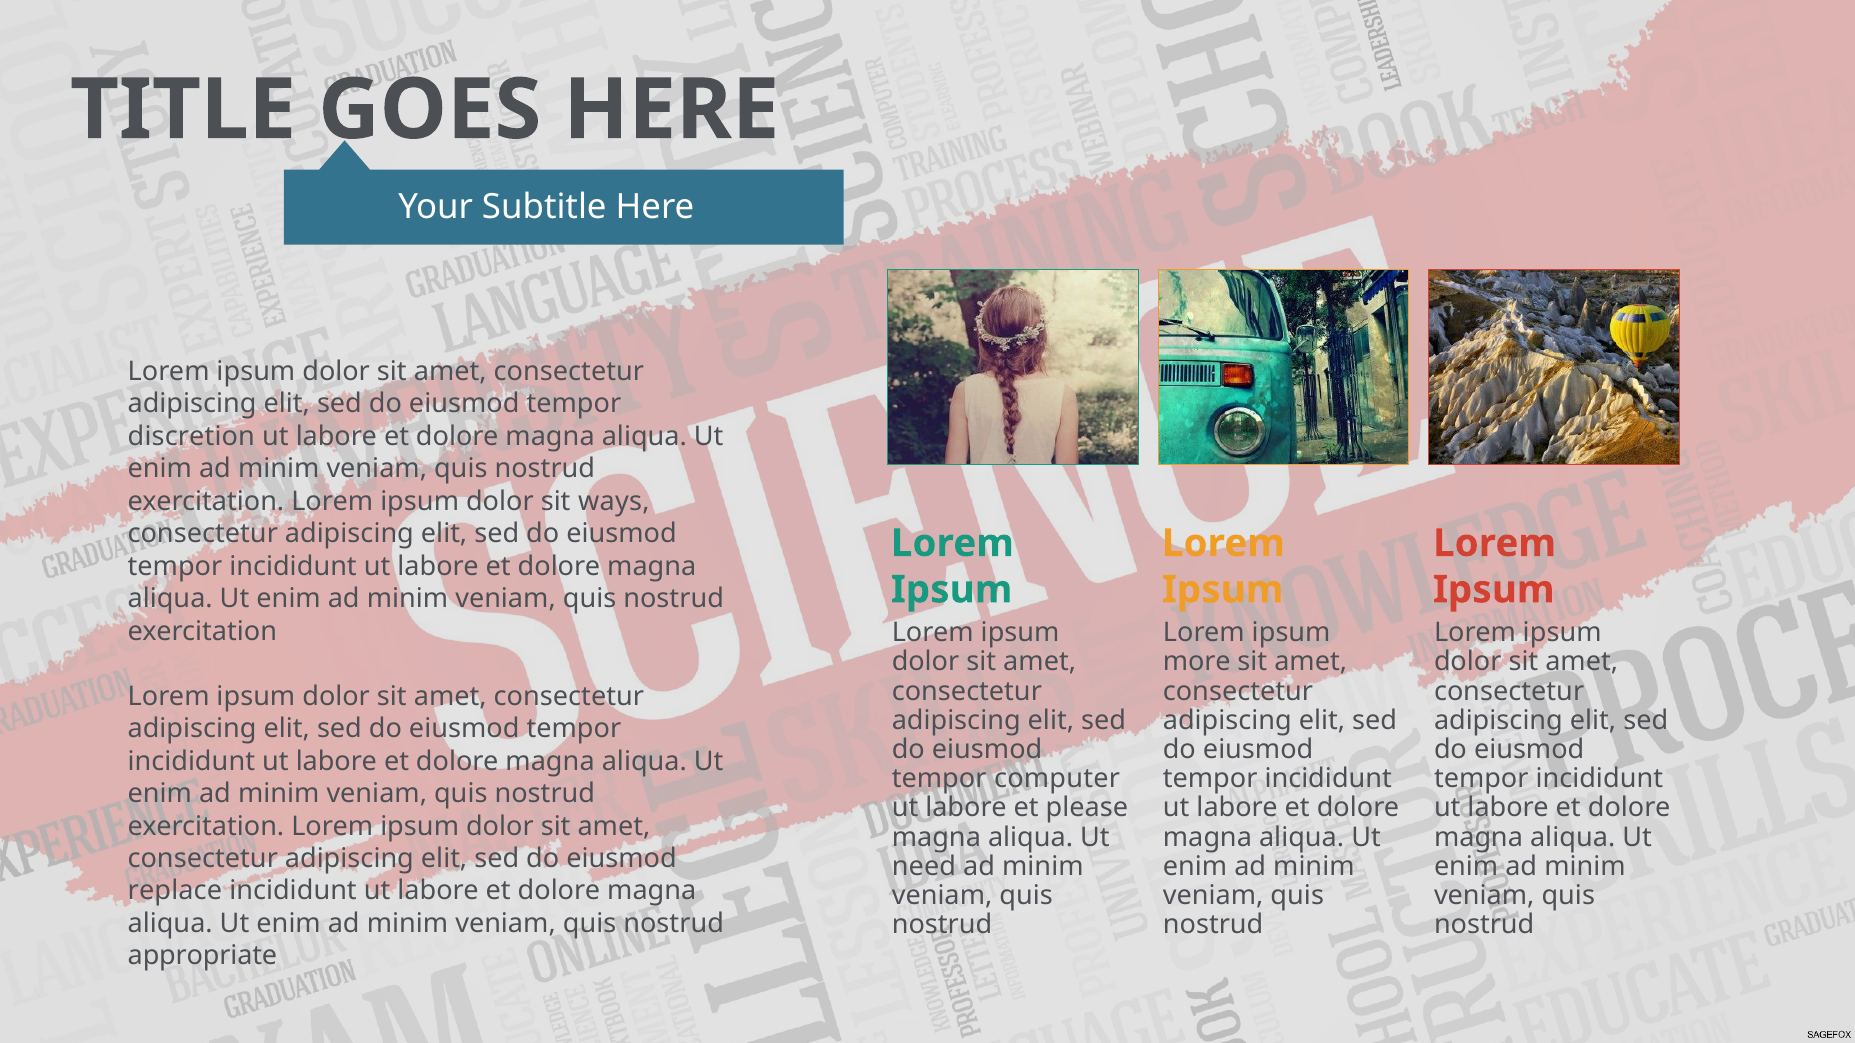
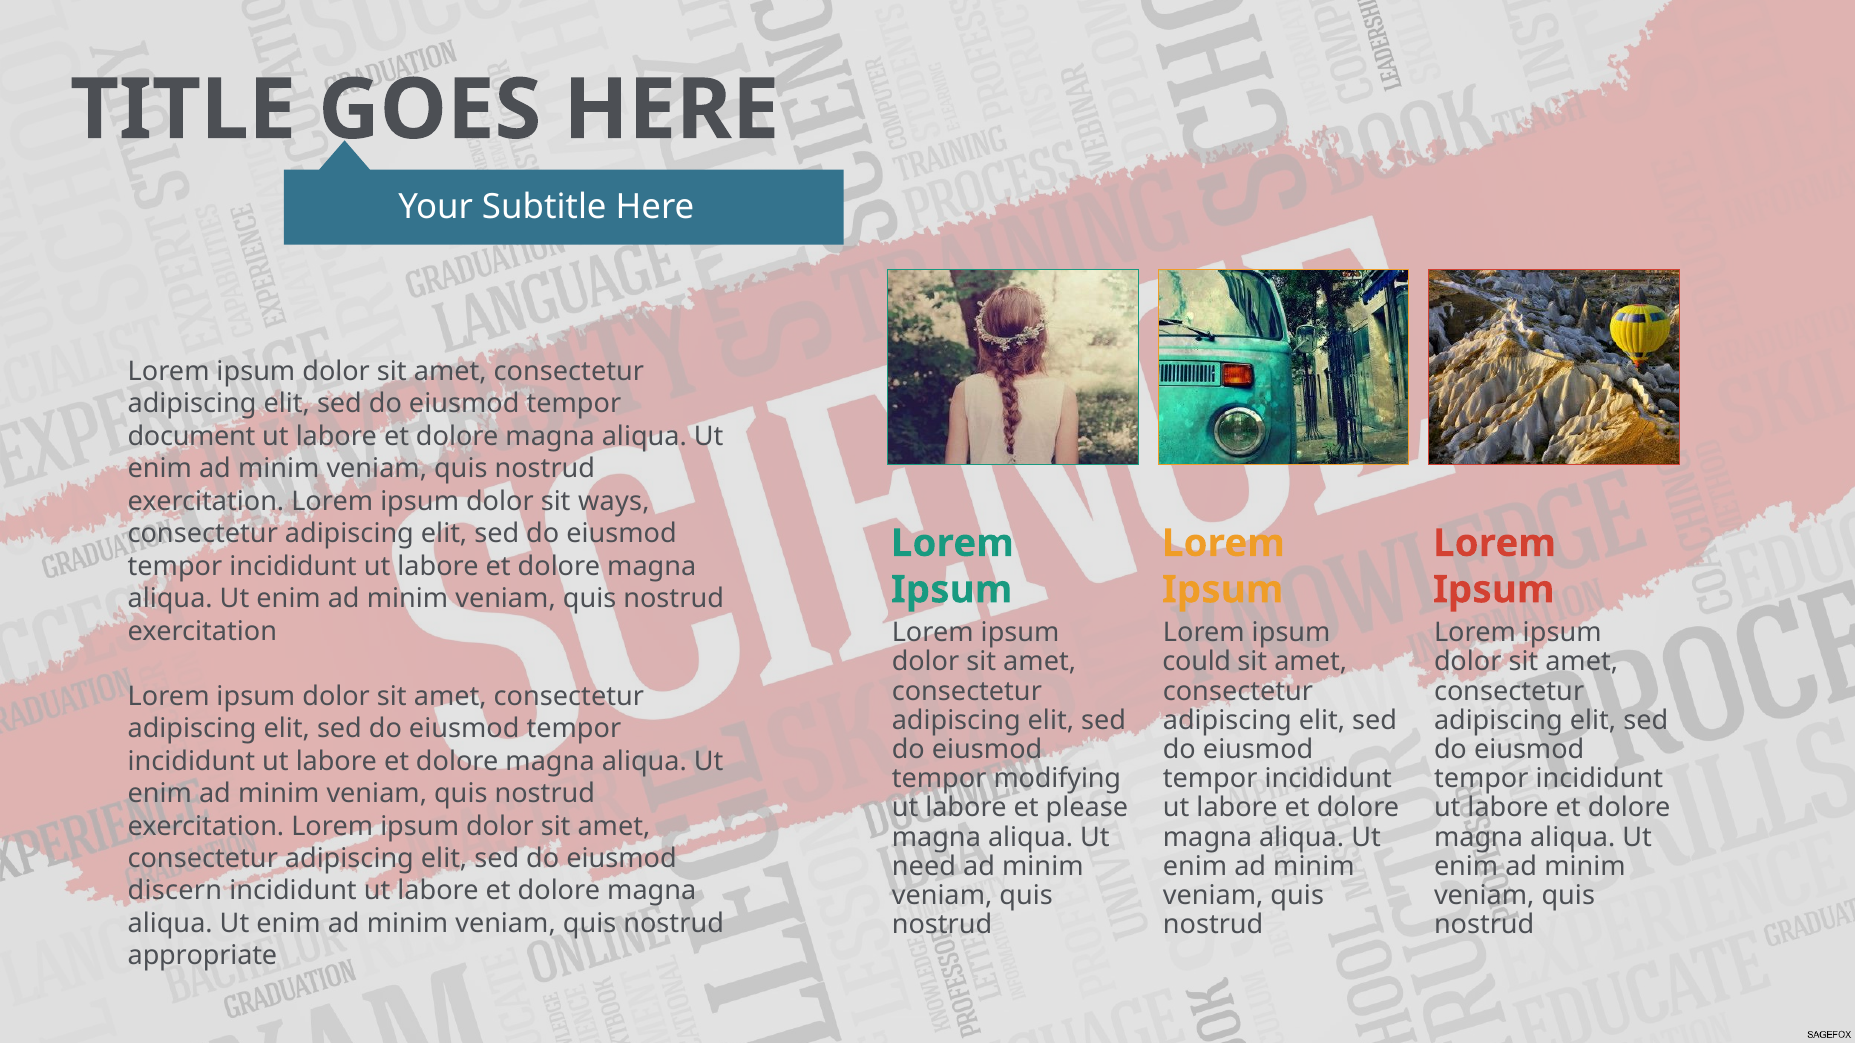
discretion: discretion -> document (192, 437)
more: more -> could (1197, 662)
computer: computer -> modifying (1057, 779)
replace: replace -> discern (175, 891)
